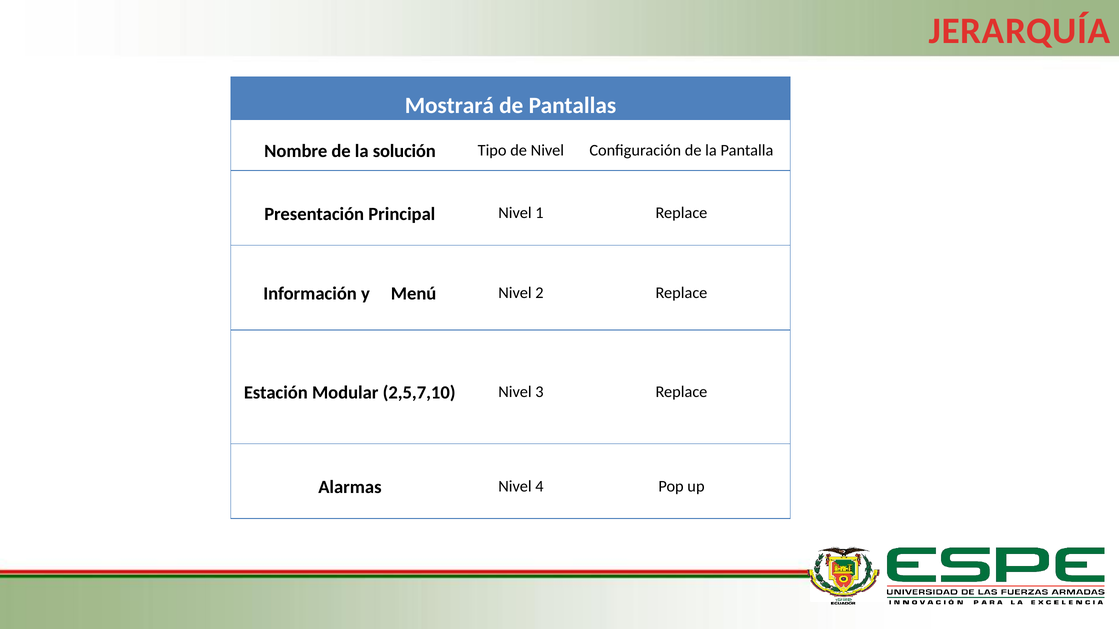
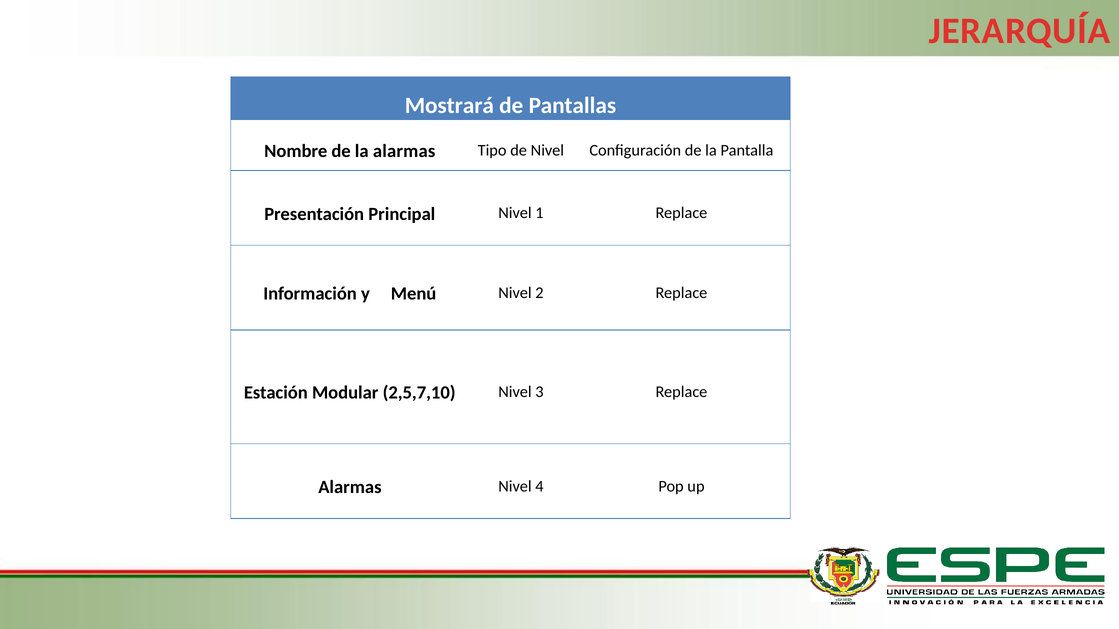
la solución: solución -> alarmas (404, 151)
